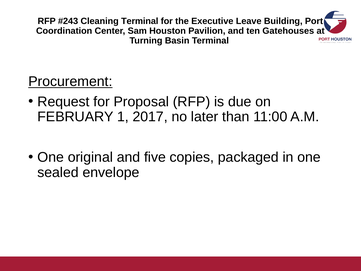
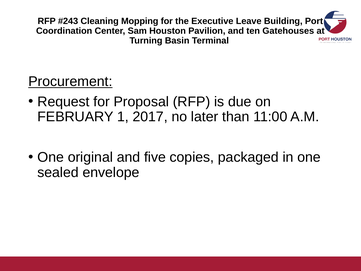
Cleaning Terminal: Terminal -> Mopping (140, 21)
